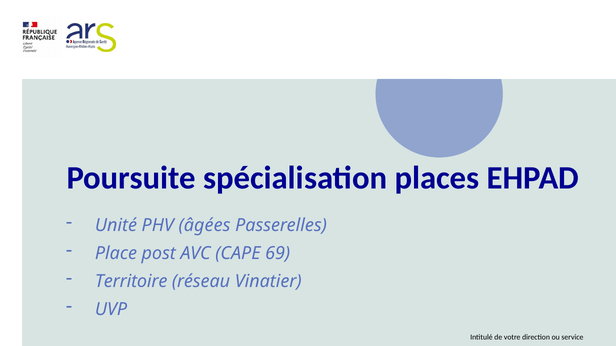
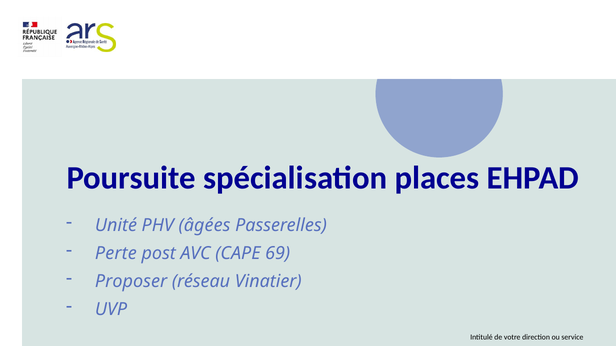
Place: Place -> Perte (116, 254)
Territoire: Territoire -> Proposer (131, 282)
